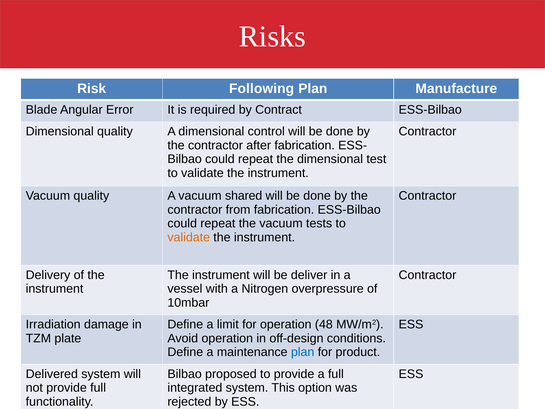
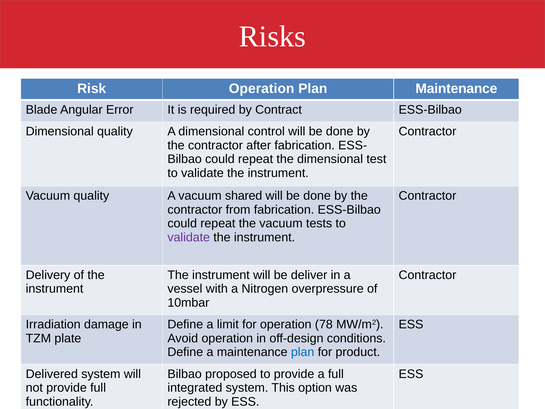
Risk Following: Following -> Operation (262, 89)
Plan Manufacture: Manufacture -> Maintenance (456, 89)
validate colour: orange -> purple (189, 237)
48: 48 -> 78 (324, 324)
